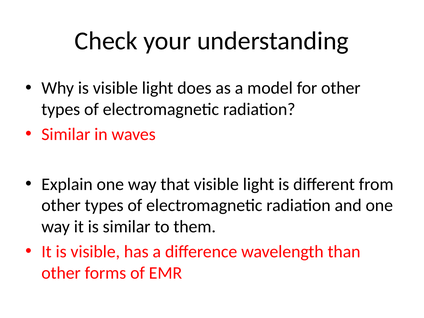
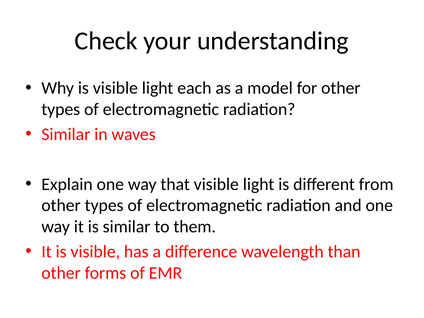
does: does -> each (194, 88)
